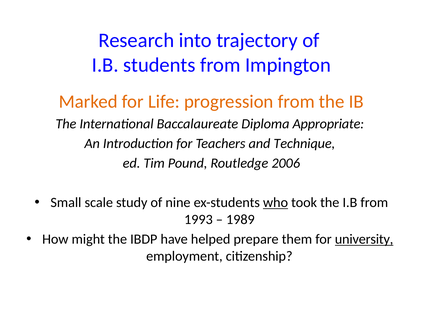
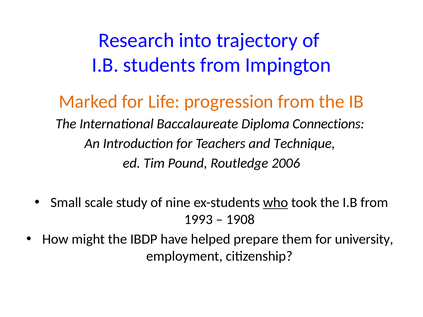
Appropriate: Appropriate -> Connections (328, 124)
1989: 1989 -> 1908 (240, 220)
university underline: present -> none (364, 239)
